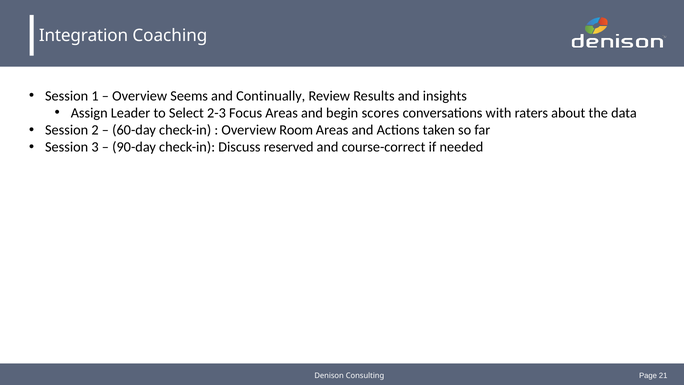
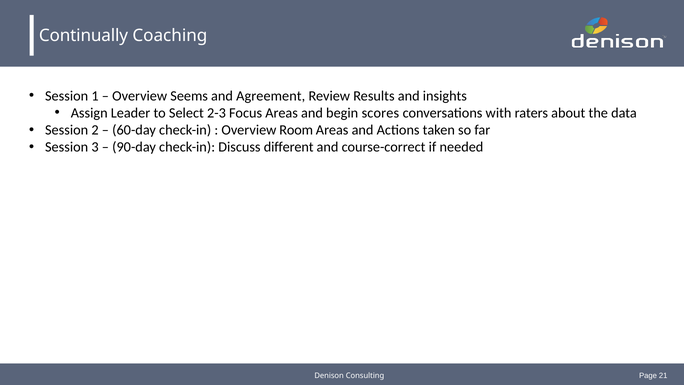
Integration: Integration -> Continually (83, 36)
Continually: Continually -> Agreement (271, 96)
reserved: reserved -> different (289, 147)
